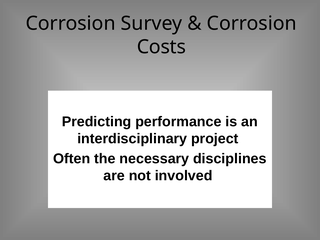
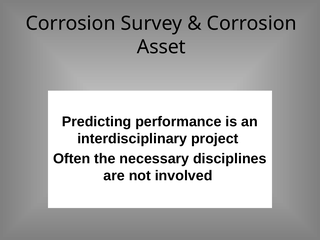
Costs: Costs -> Asset (161, 47)
